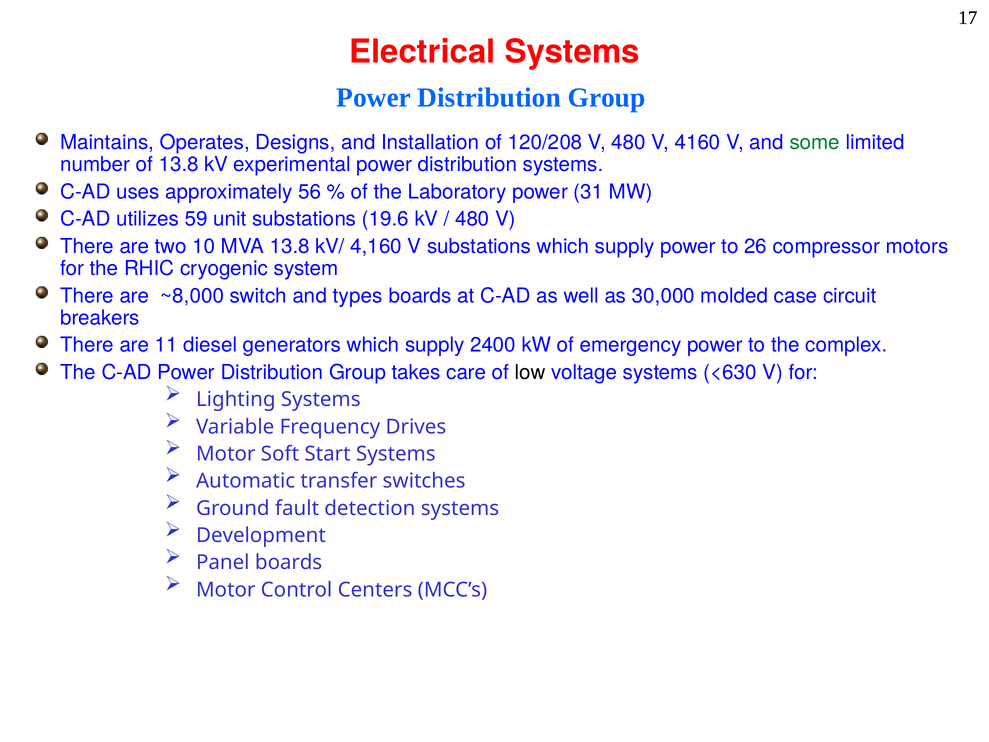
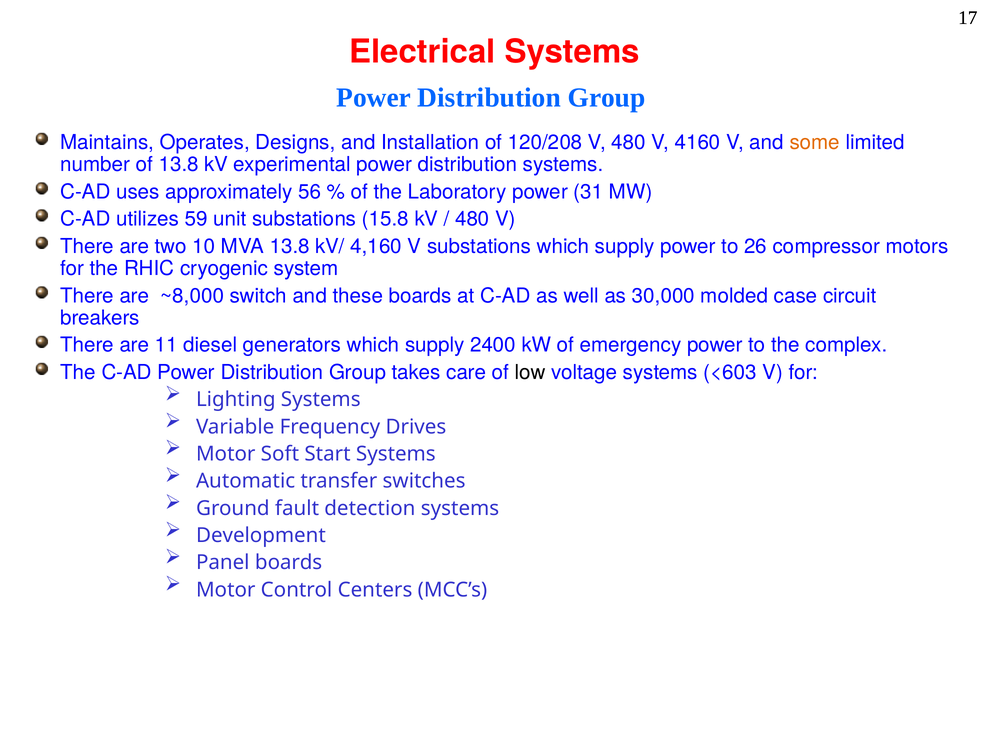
some colour: green -> orange (815, 142)
19.6: 19.6 -> 15.8 (385, 219)
types: types -> these (358, 296)
<630: <630 -> <603 (730, 372)
